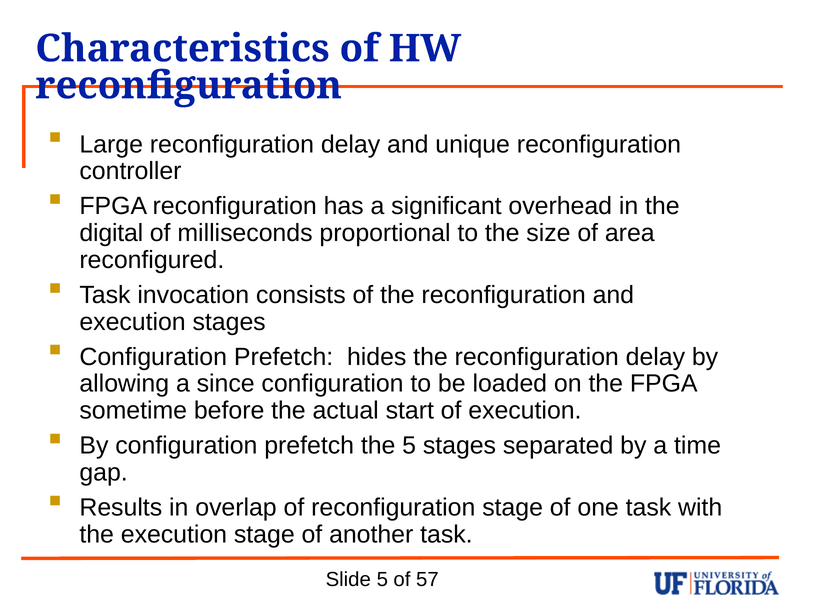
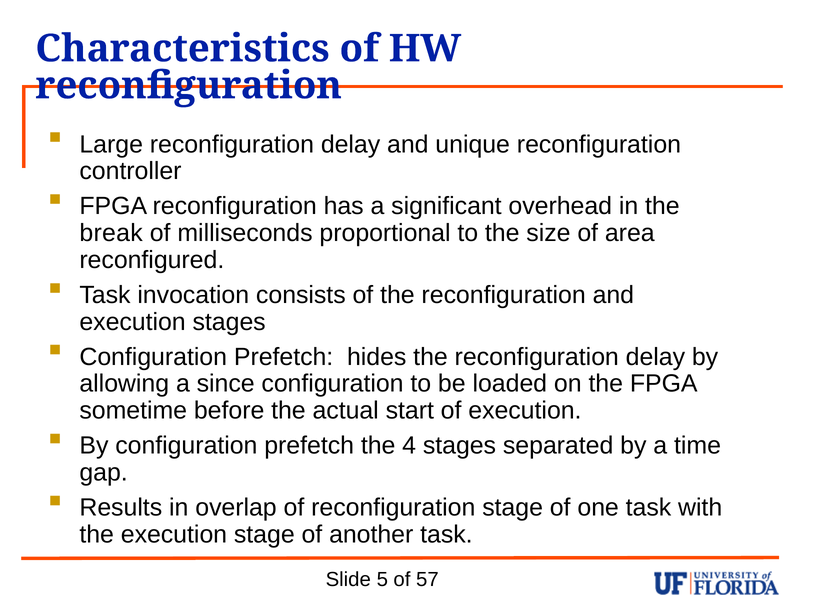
digital: digital -> break (111, 233)
the 5: 5 -> 4 (409, 446)
